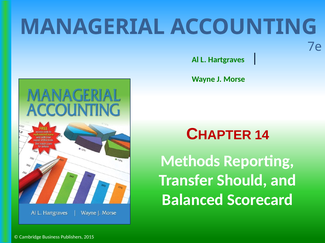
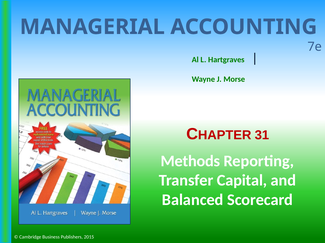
14: 14 -> 31 (262, 135)
Should: Should -> Capital (242, 181)
